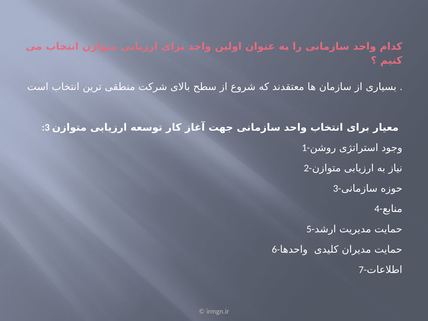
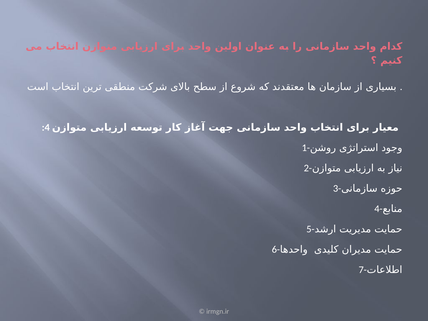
:3: :3 -> :4 (46, 127)
